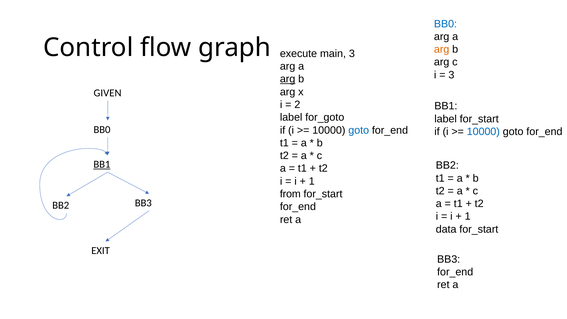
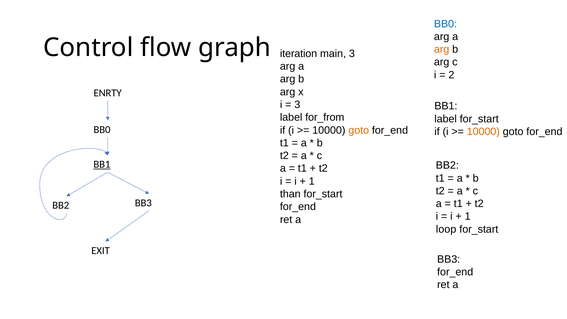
execute: execute -> iteration (299, 54)
3: 3 -> 2 (451, 75)
arg underline: present -> none (288, 79)
GIVEN: GIVEN -> ENRTY (108, 93)
2: 2 -> 3 (297, 105)
for_goto: for_goto -> for_from (325, 117)
goto colour: blue -> orange (359, 130)
10000 colour: blue -> orange (483, 132)
from: from -> than (290, 194)
data: data -> loop (446, 229)
